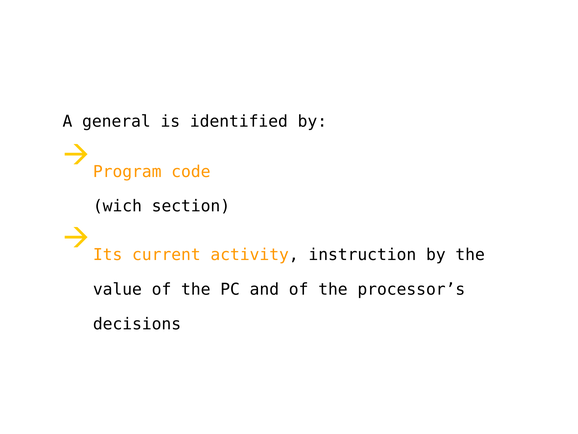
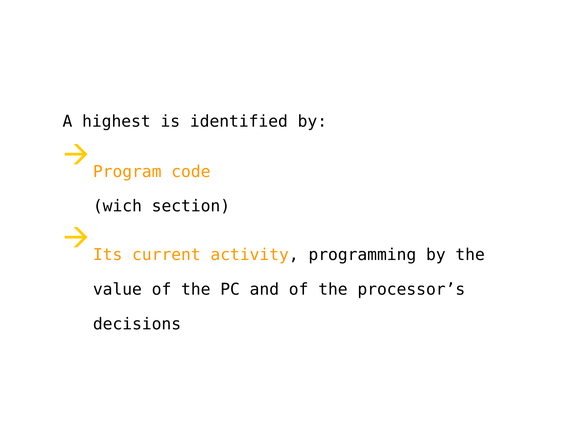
general: general -> highest (116, 121)
instruction: instruction -> programming (362, 255)
